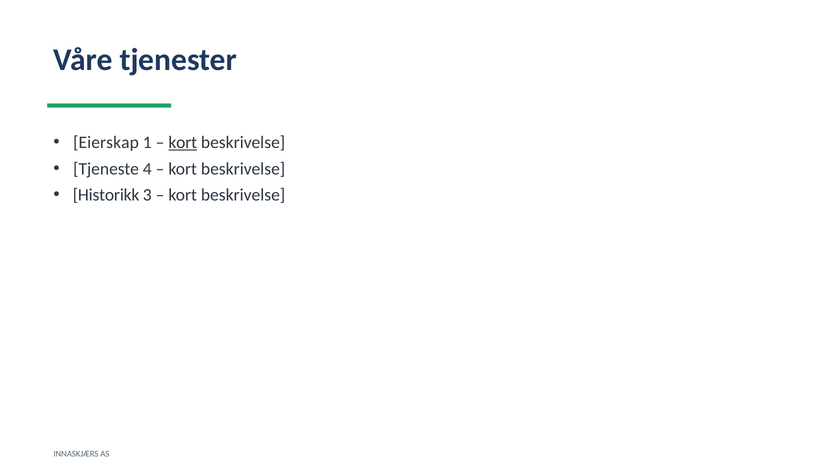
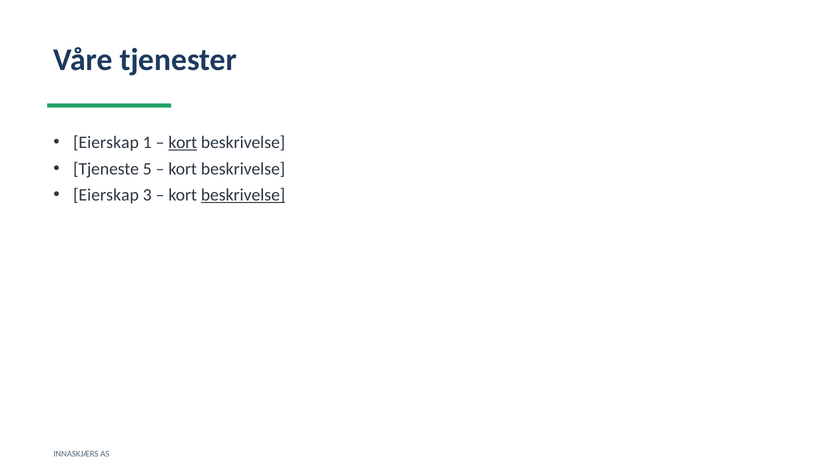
4: 4 -> 5 (147, 169)
Historikk: Historikk -> Eierskap (106, 195)
beskrivelse underline: none -> present (243, 195)
